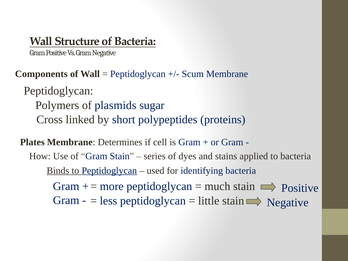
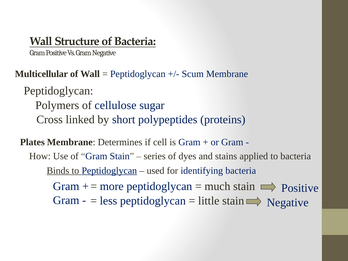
Components: Components -> Multicellular (41, 74)
plasmids: plasmids -> cellulose (116, 105)
